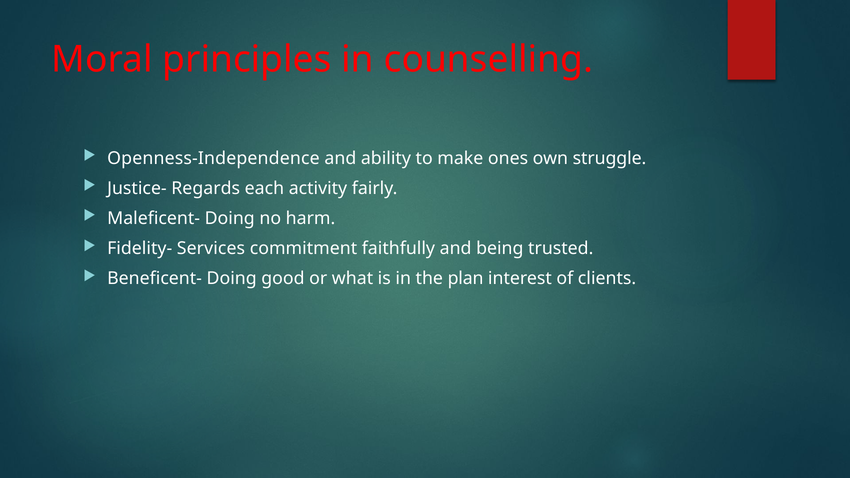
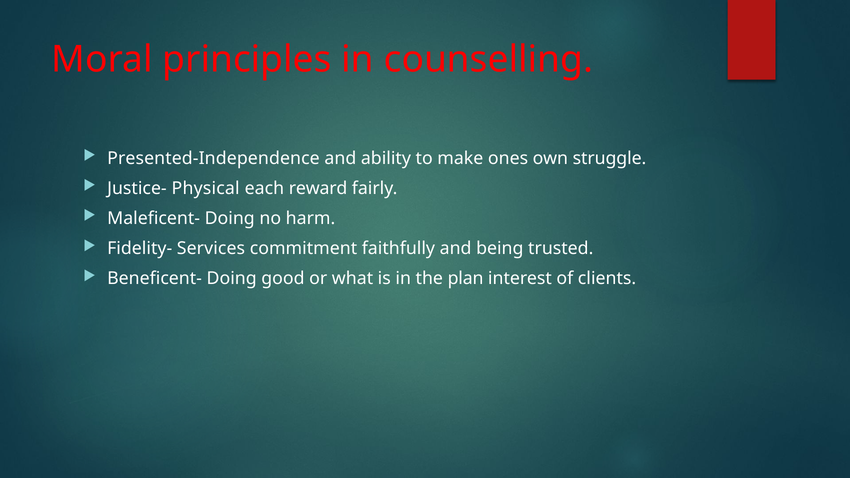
Openness-Independence: Openness-Independence -> Presented-Independence (213, 158)
Regards: Regards -> Physical (206, 188)
activity: activity -> reward (318, 188)
